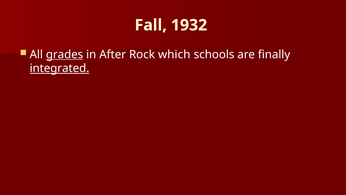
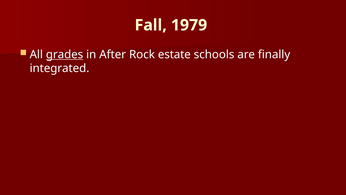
1932: 1932 -> 1979 (189, 25)
which: which -> estate (174, 54)
integrated underline: present -> none (59, 68)
